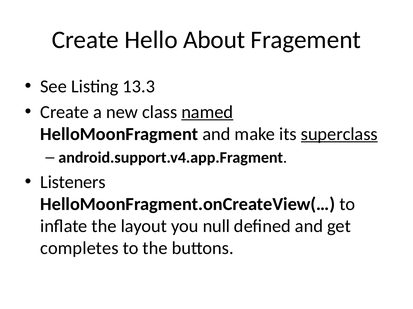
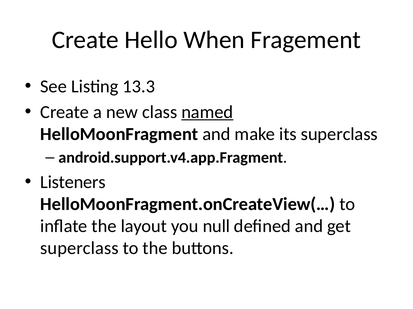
About: About -> When (214, 40)
superclass underline: present -> none (339, 134)
completes: completes -> superclass (79, 249)
